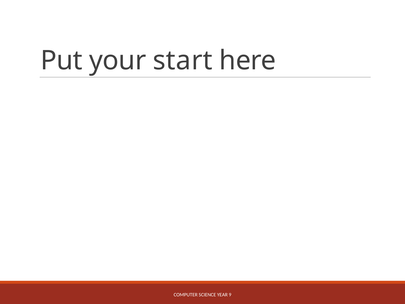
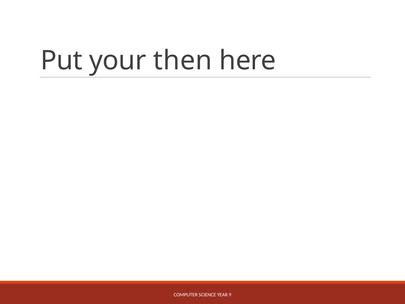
start: start -> then (183, 60)
